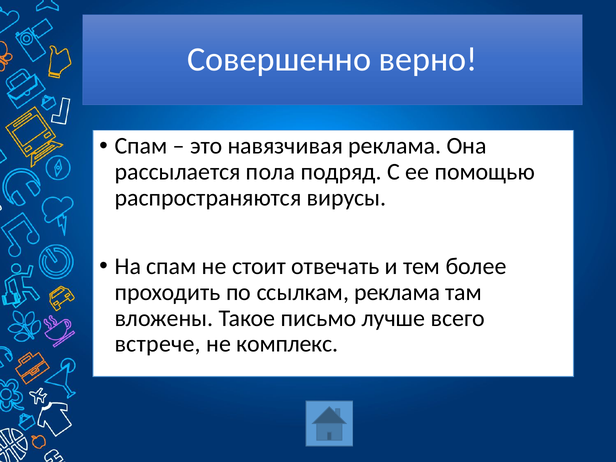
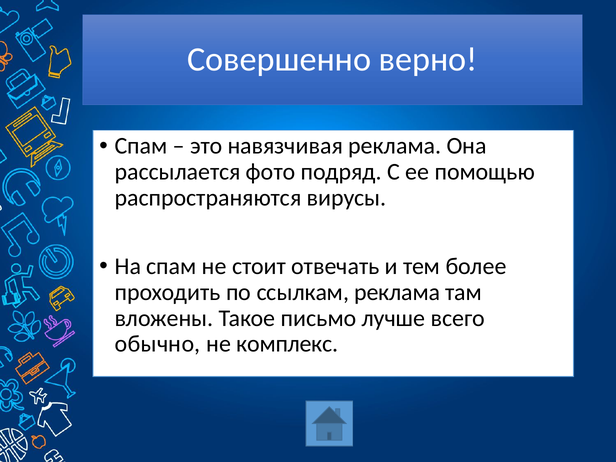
пола: пола -> фото (271, 172)
встрече: встрече -> обычно (158, 344)
